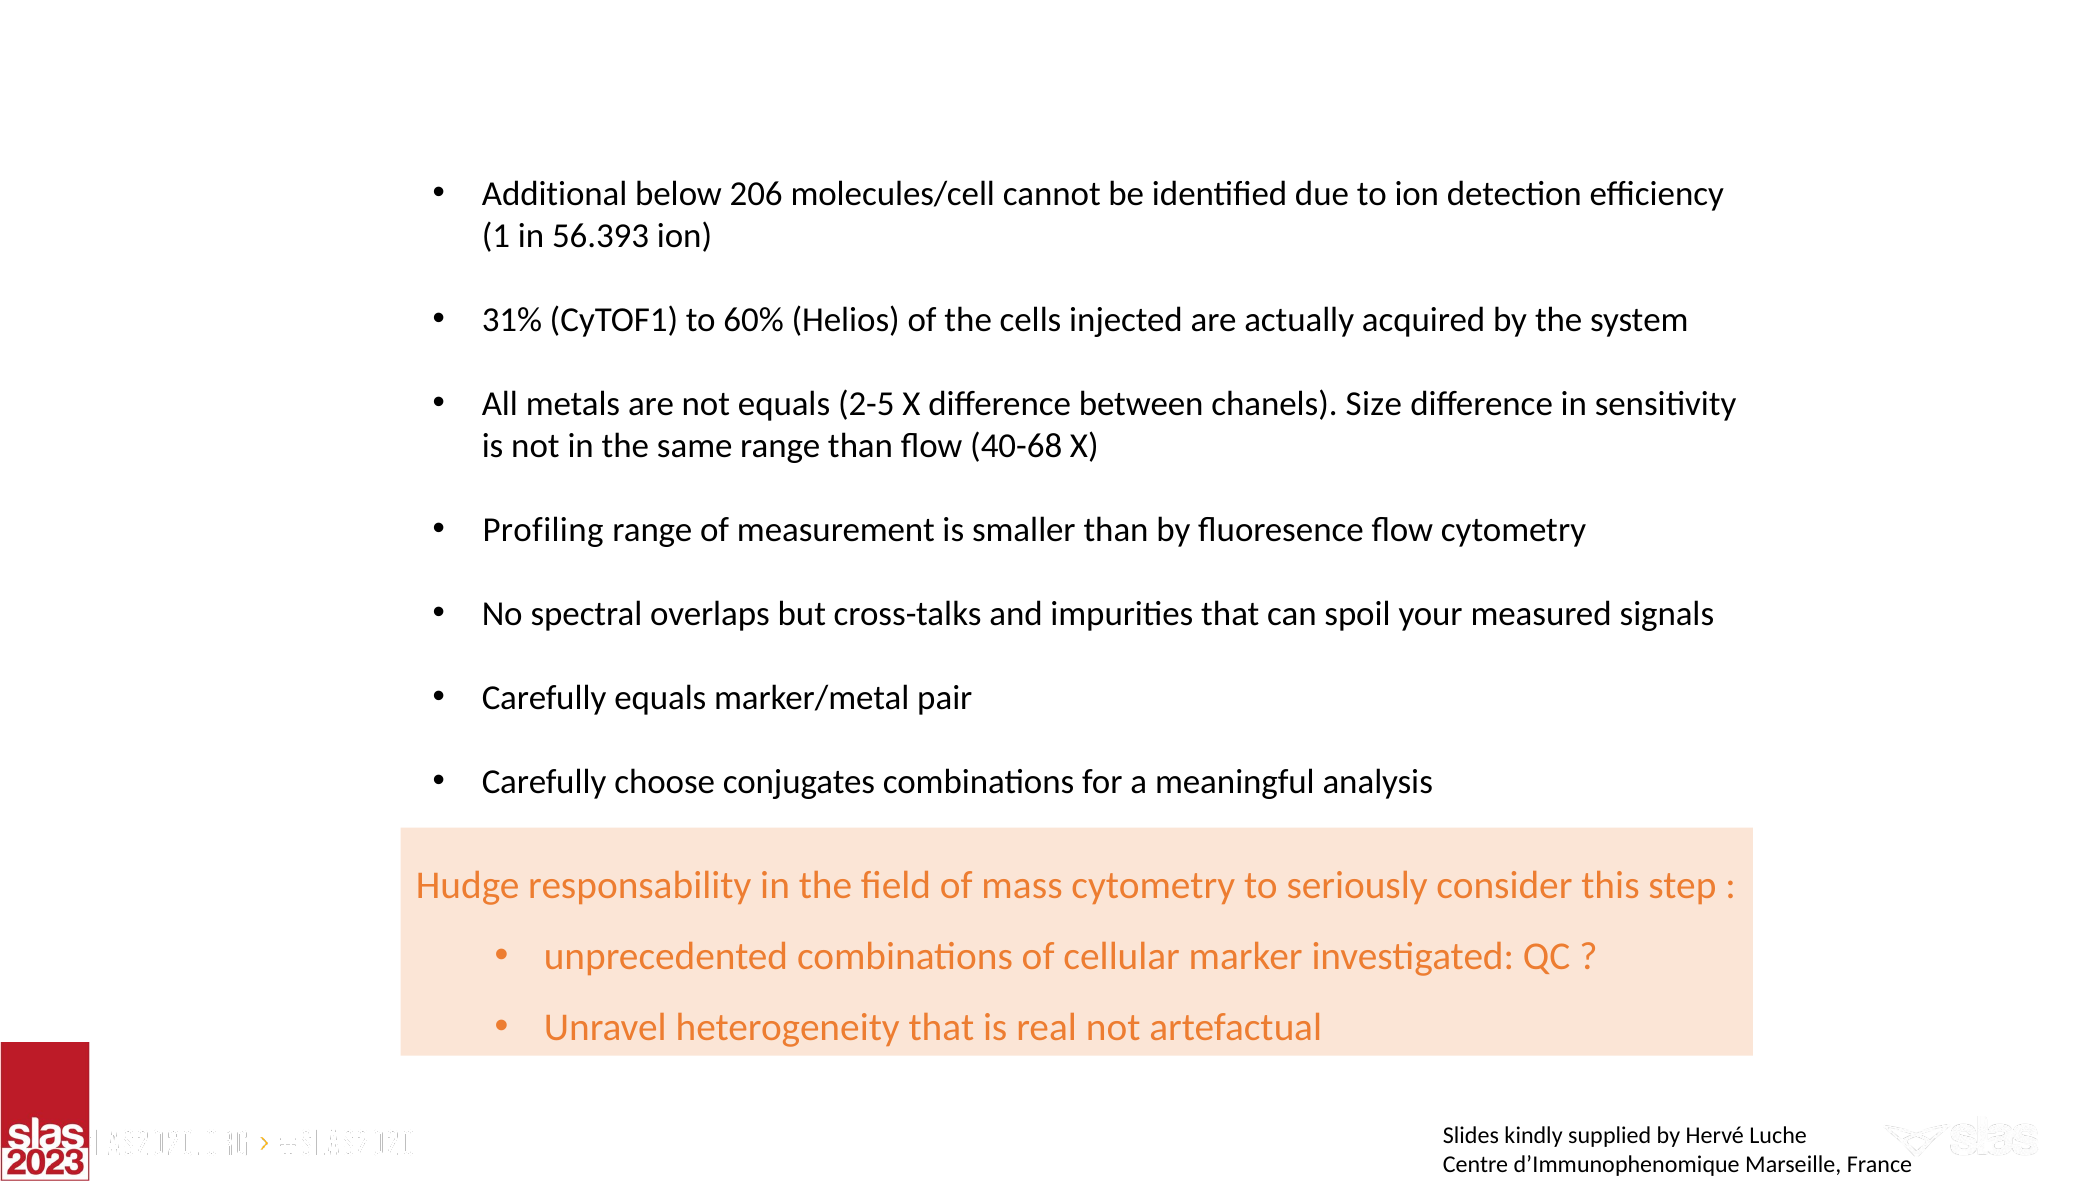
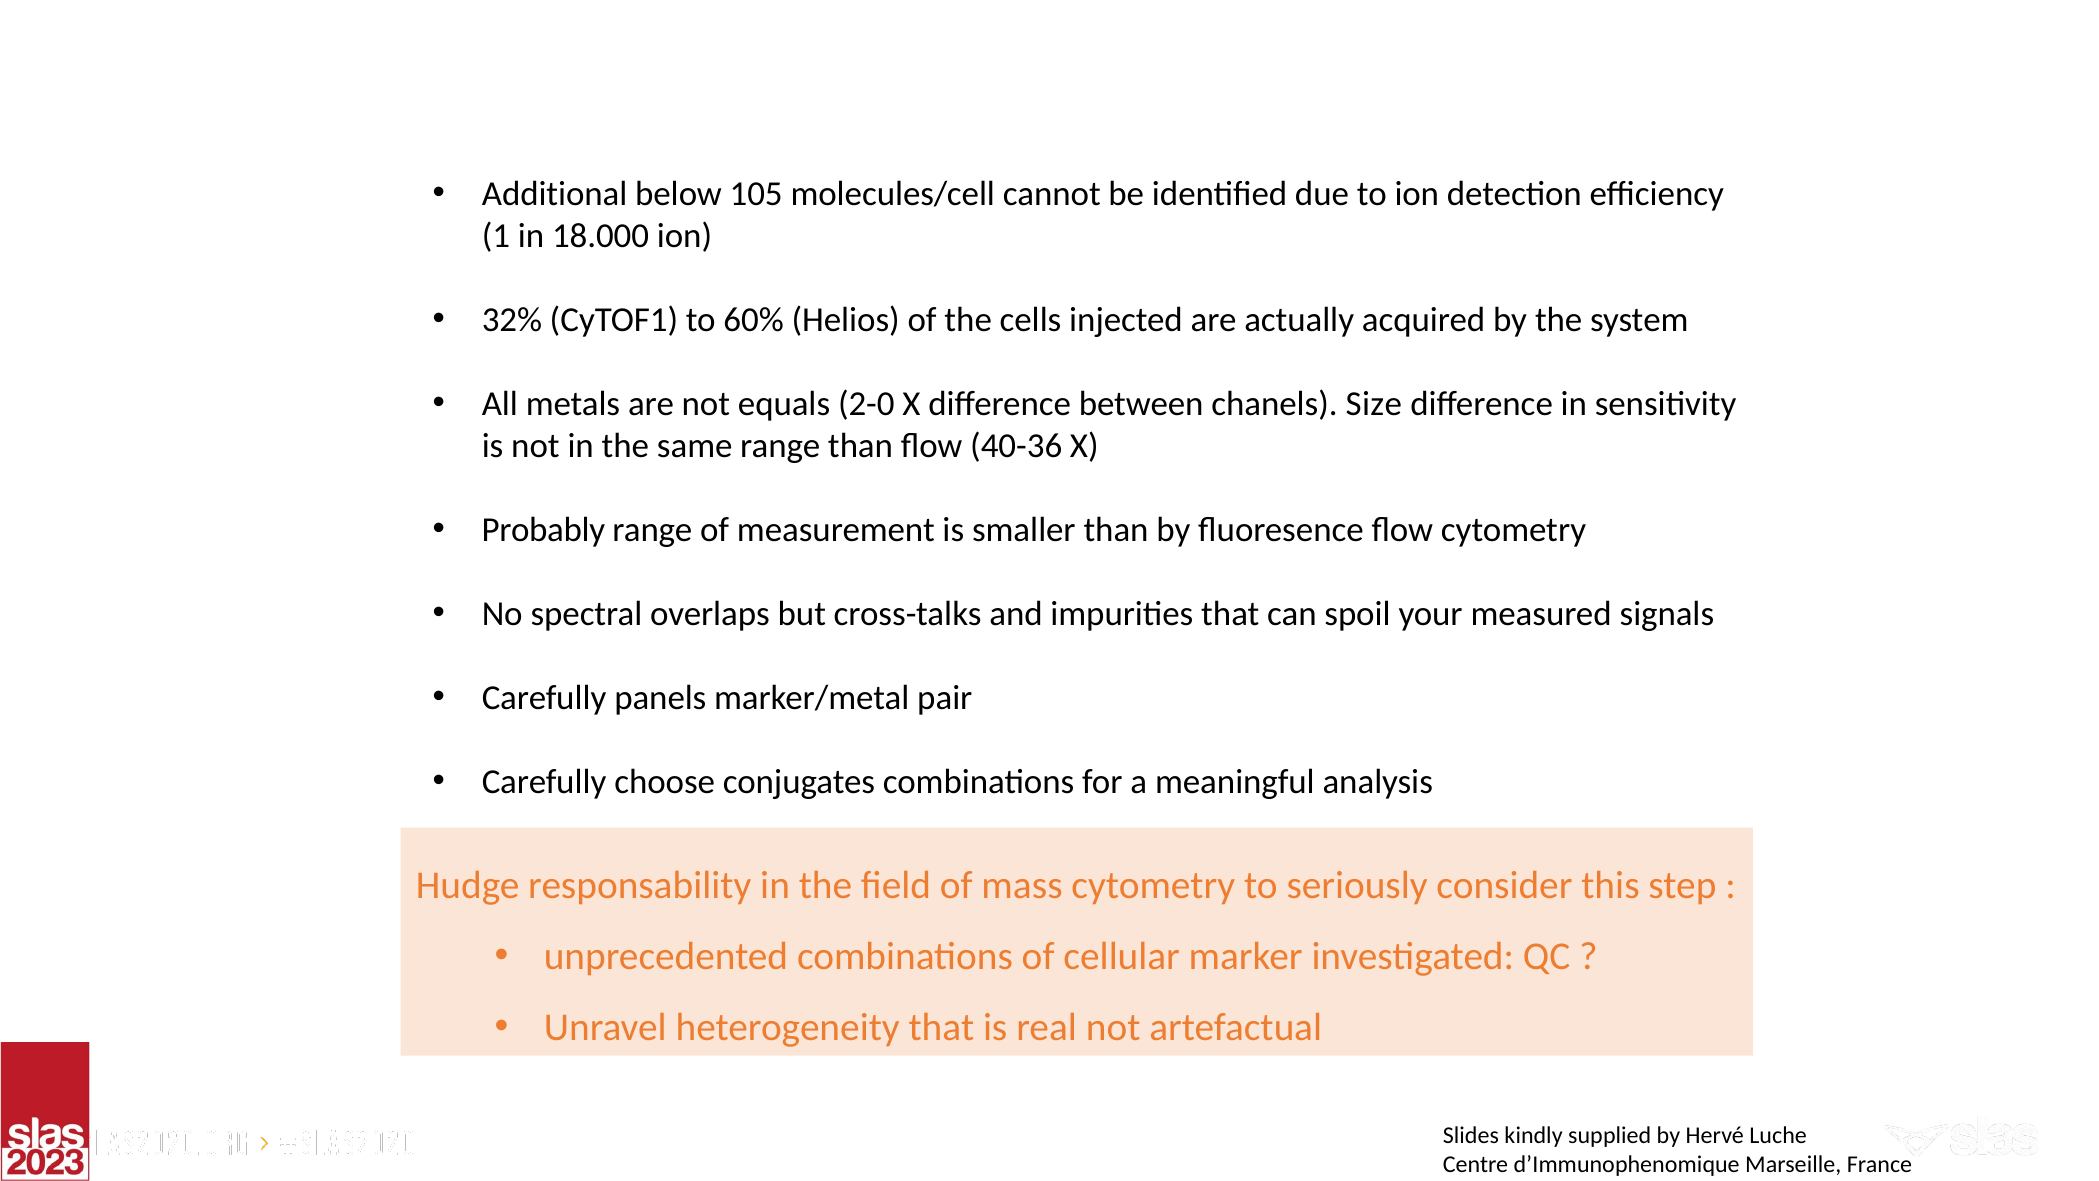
206: 206 -> 105 (756, 194)
56.393: 56.393 -> 18.000 (601, 236)
31%: 31% -> 32% (512, 320)
2-5: 2-5 -> 2-0 (866, 404)
40-68: 40-68 -> 40-36 (1016, 446)
Profiling: Profiling -> Probably (543, 530)
Carefully equals: equals -> panels (660, 697)
